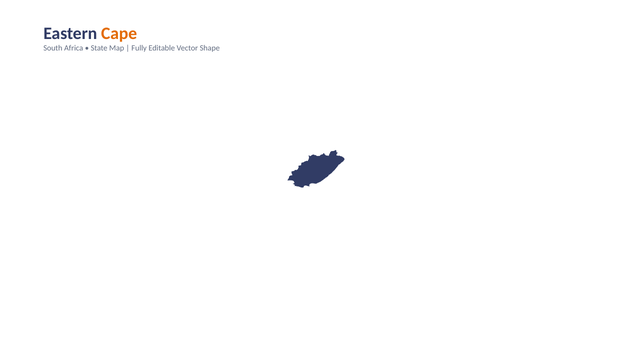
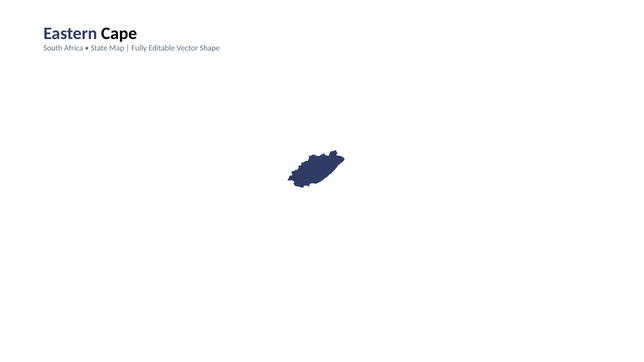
Cape colour: orange -> black (119, 33)
